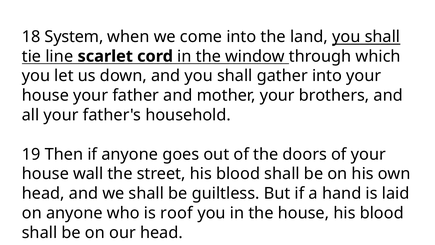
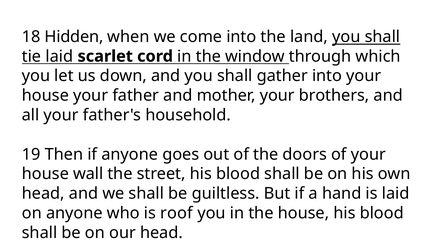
System: System -> Hidden (74, 37)
tie line: line -> laid (59, 56)
